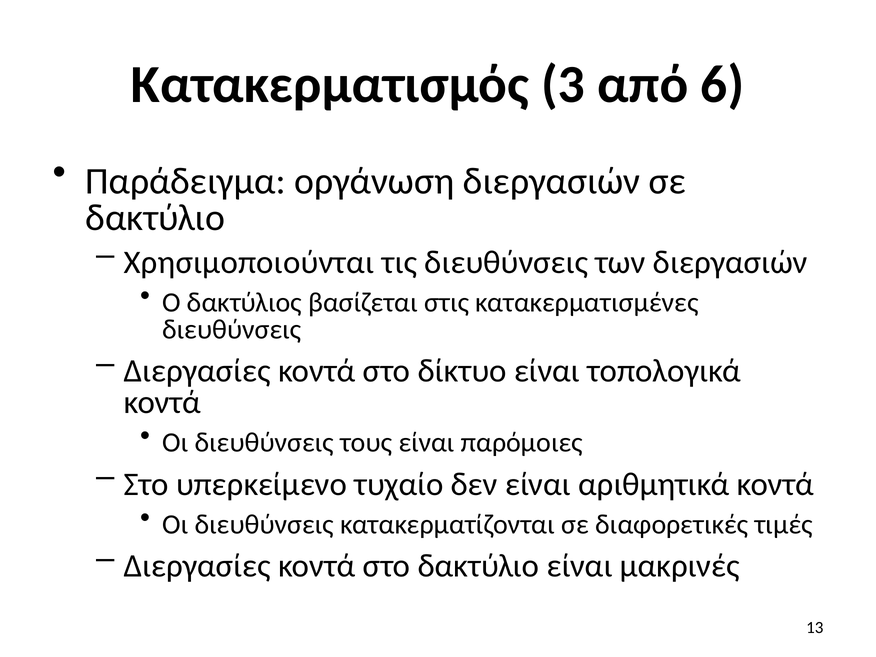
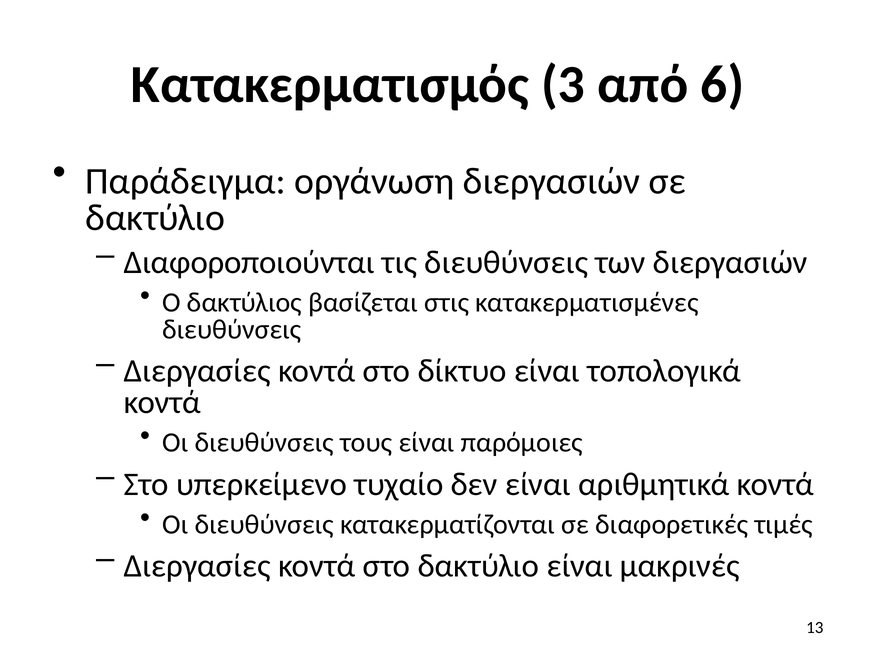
Χρησιμοποιούνται: Χρησιμοποιούνται -> Διαφοροποιούνται (249, 262)
